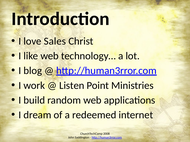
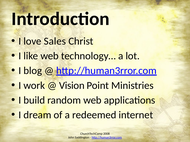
Listen: Listen -> Vision (72, 86)
